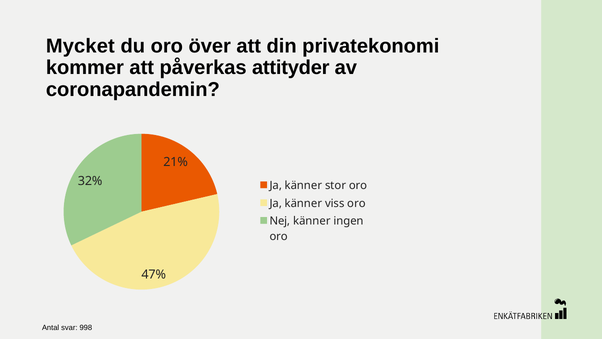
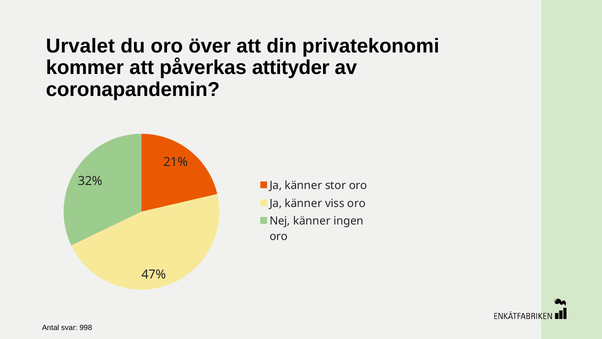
Mycket: Mycket -> Urvalet (80, 46)
